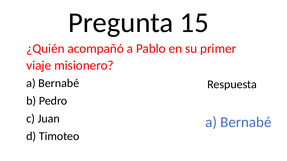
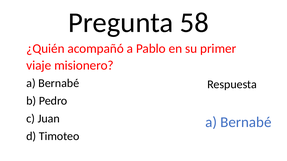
15: 15 -> 58 (194, 23)
